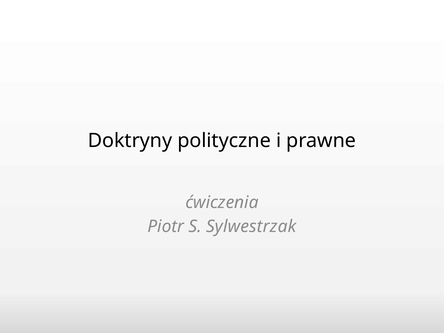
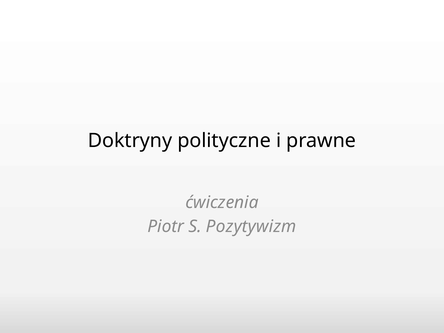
Sylwestrzak: Sylwestrzak -> Pozytywizm (251, 227)
